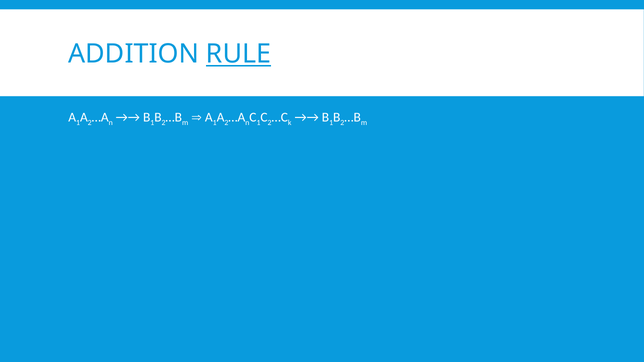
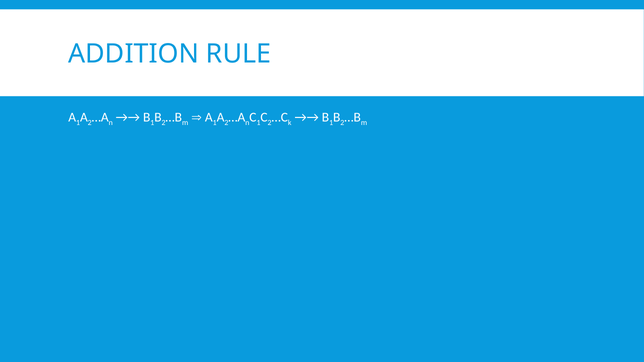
RULE underline: present -> none (239, 54)
